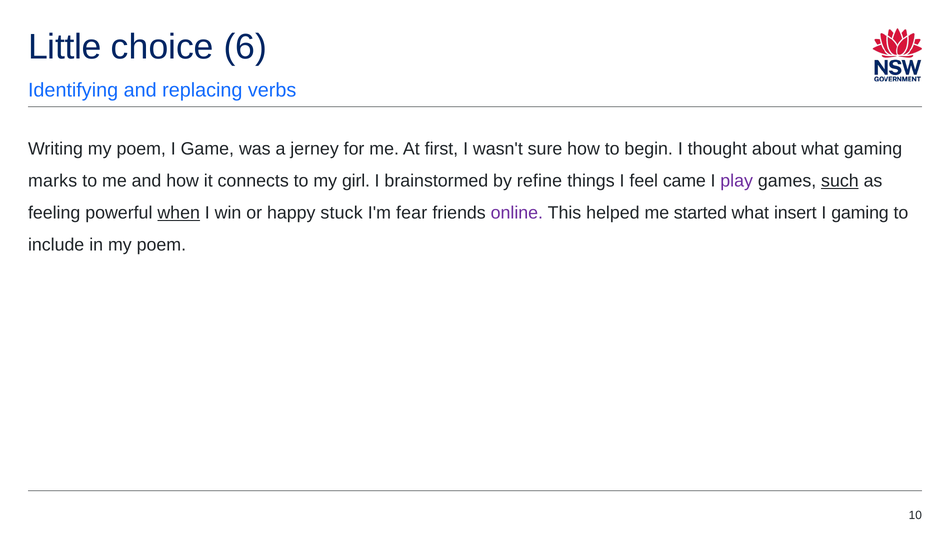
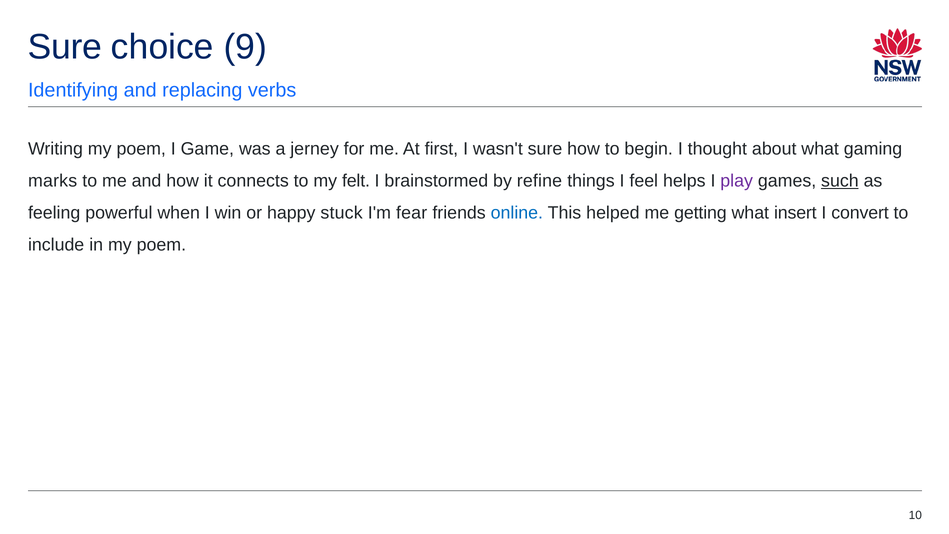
Little: Little -> Sure (65, 47)
6: 6 -> 9 (245, 47)
girl: girl -> felt (356, 181)
came: came -> helps (684, 181)
when underline: present -> none (179, 213)
online colour: purple -> blue (517, 213)
started: started -> getting (700, 213)
I gaming: gaming -> convert (860, 213)
